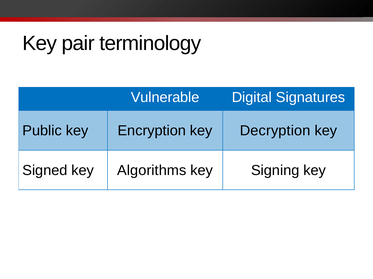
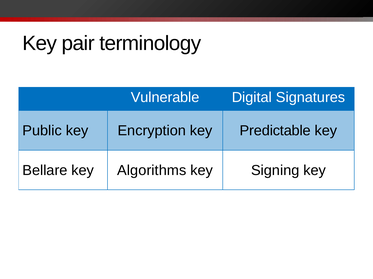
Decryption: Decryption -> Predictable (275, 131)
Signed: Signed -> Bellare (45, 171)
